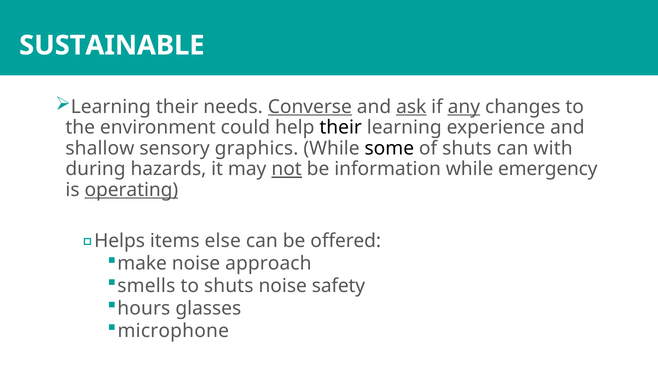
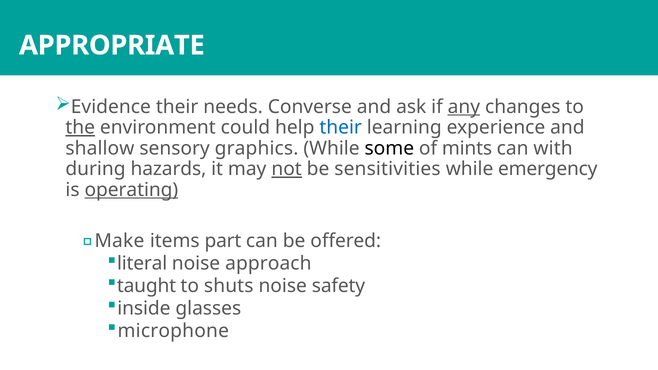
SUSTAINABLE: SUSTAINABLE -> APPROPRIATE (112, 45)
Learning: Learning -> Evidence (111, 107)
Converse underline: present -> none (310, 107)
ask underline: present -> none (411, 107)
the underline: none -> present (80, 128)
their colour: black -> blue (341, 128)
of shuts: shuts -> mints (467, 148)
information: information -> sensitivities (387, 169)
Helps: Helps -> Make (119, 241)
else: else -> part (223, 241)
make: make -> literal (142, 264)
smells: smells -> taught (147, 286)
hours: hours -> inside (144, 308)
